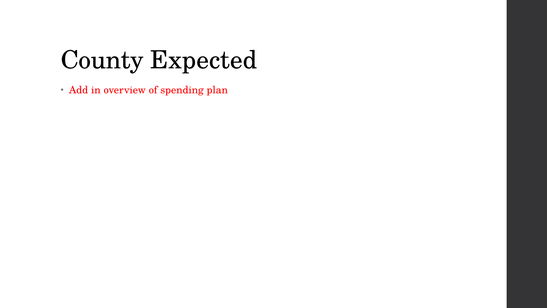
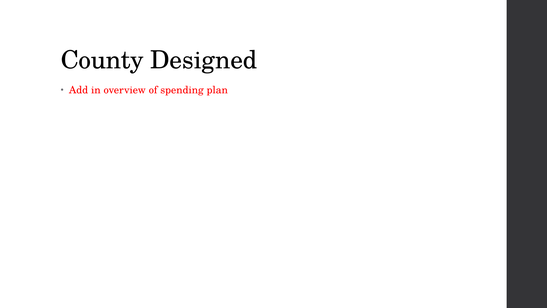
Expected: Expected -> Designed (204, 60)
